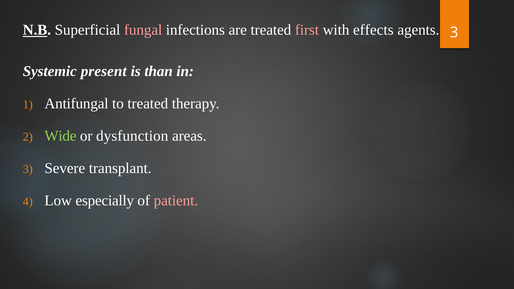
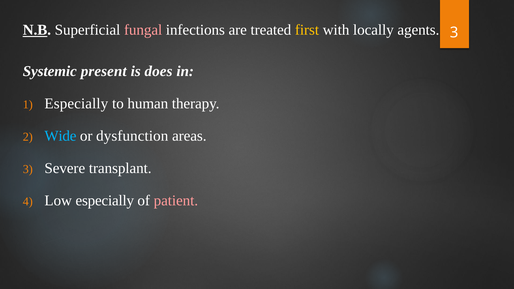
first colour: pink -> yellow (307, 30)
effects: effects -> locally (373, 30)
than: than -> does (158, 71)
Antifungal: Antifungal -> Especially (76, 104)
to treated: treated -> human (148, 104)
Wide colour: light green -> light blue (60, 136)
